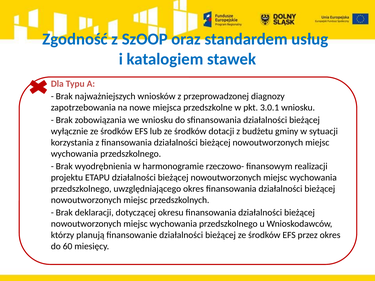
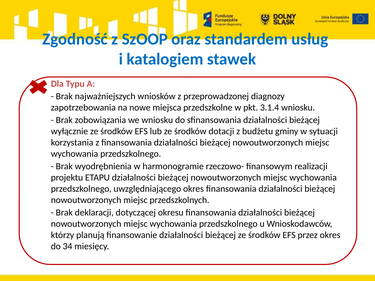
3.0.1: 3.0.1 -> 3.1.4 (270, 108)
60: 60 -> 34 (68, 247)
